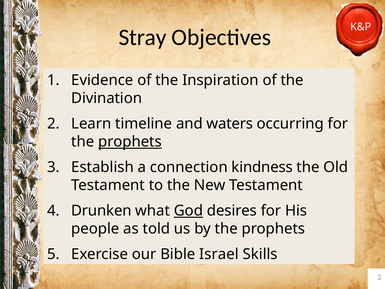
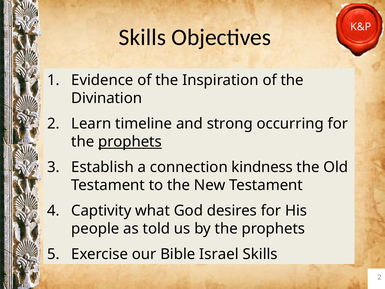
Stray: Stray -> Skills (142, 37)
waters: waters -> strong (230, 124)
Drunken: Drunken -> Captivity (101, 211)
God underline: present -> none (188, 211)
